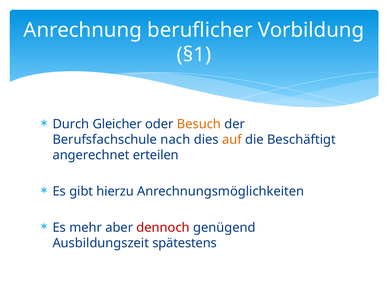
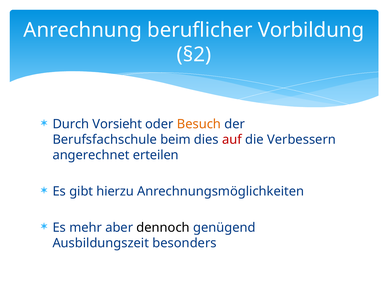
§1: §1 -> §2 (194, 55)
Gleicher: Gleicher -> Vorsieht (117, 124)
nach: nach -> beim (176, 140)
auf colour: orange -> red (232, 140)
Beschäftigt: Beschäftigt -> Verbessern (301, 140)
dennoch colour: red -> black (163, 228)
spätestens: spätestens -> besonders (184, 243)
